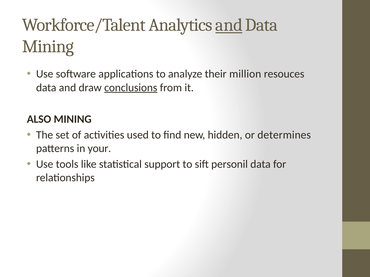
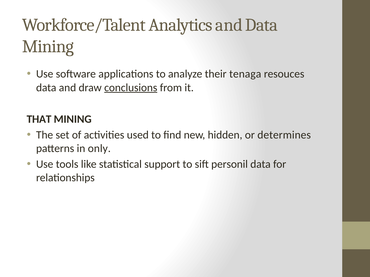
and underline: present -> none (229, 25)
million: million -> tenaga (245, 74)
ALSO: ALSO -> THAT (39, 119)
your: your -> only (99, 149)
